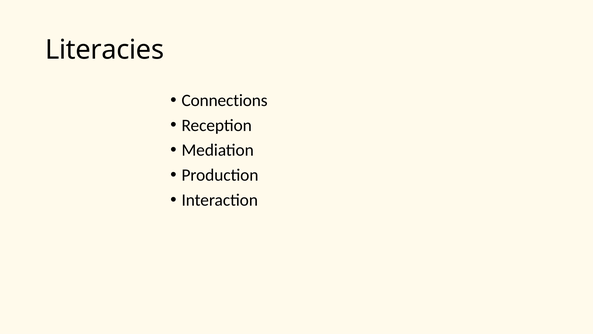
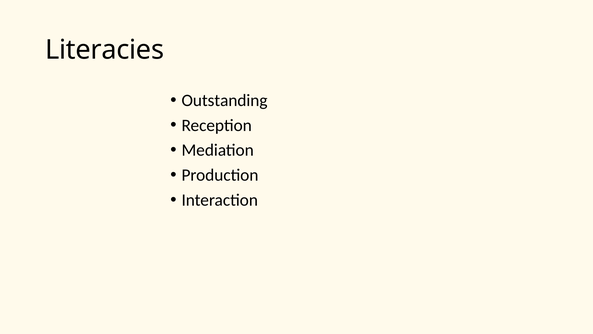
Connections: Connections -> Outstanding (224, 100)
